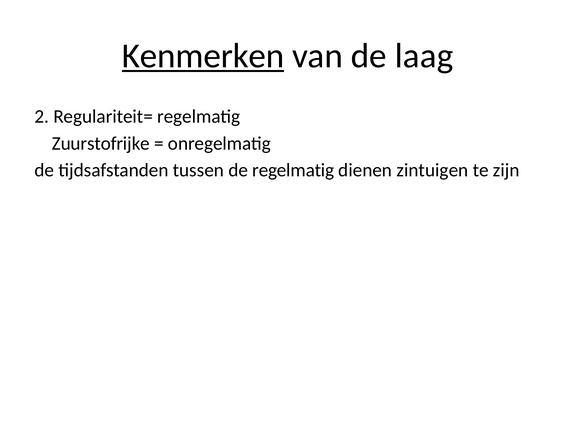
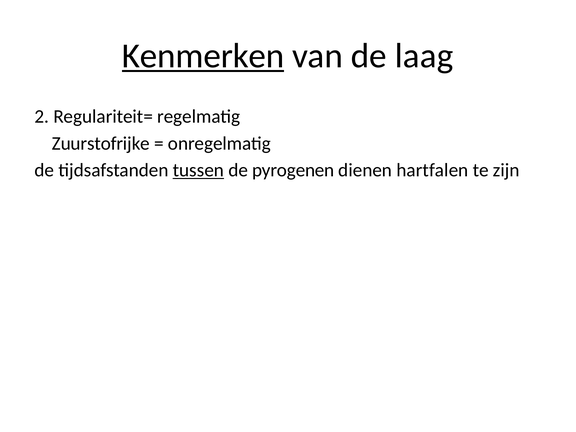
tussen underline: none -> present (198, 170)
de regelmatig: regelmatig -> pyrogenen (293, 170)
zintuigen: zintuigen -> hartfalen (432, 170)
